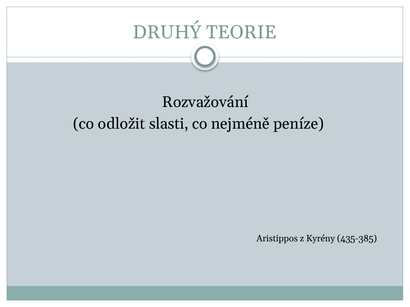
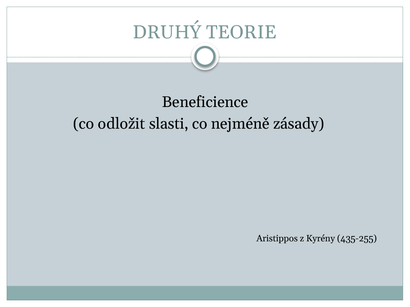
Rozvažování: Rozvažování -> Beneficience (205, 102)
peníze: peníze -> zásady (299, 124)
435-385: 435-385 -> 435-255 (357, 239)
